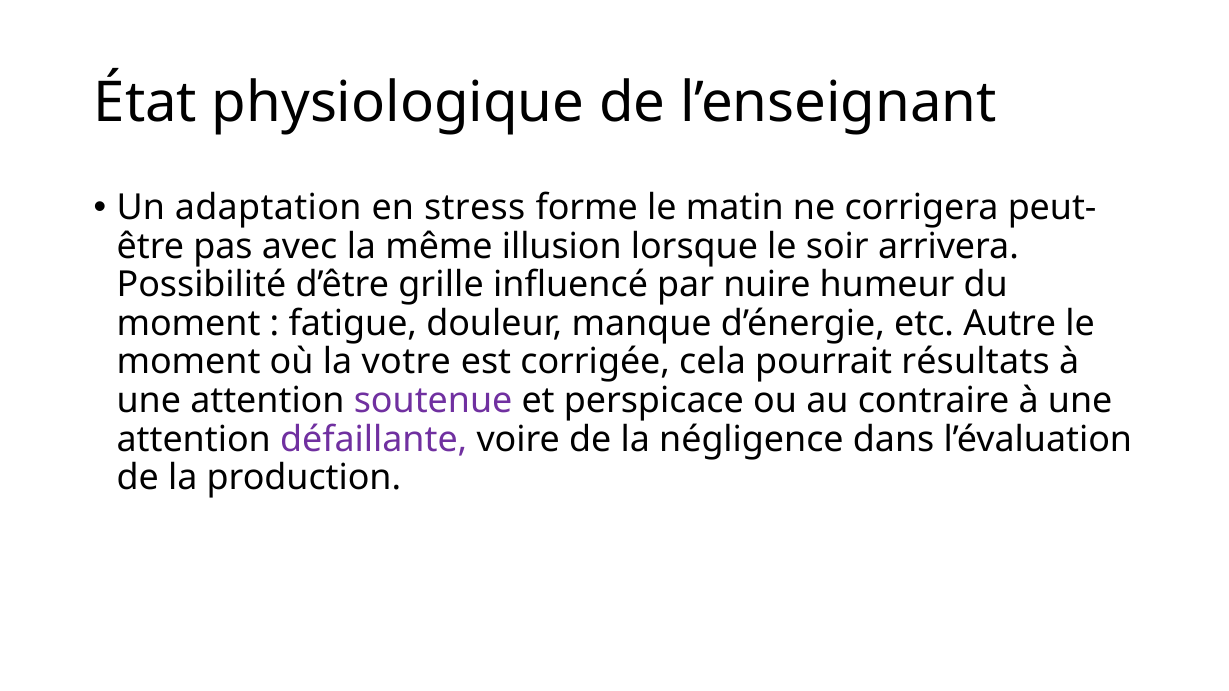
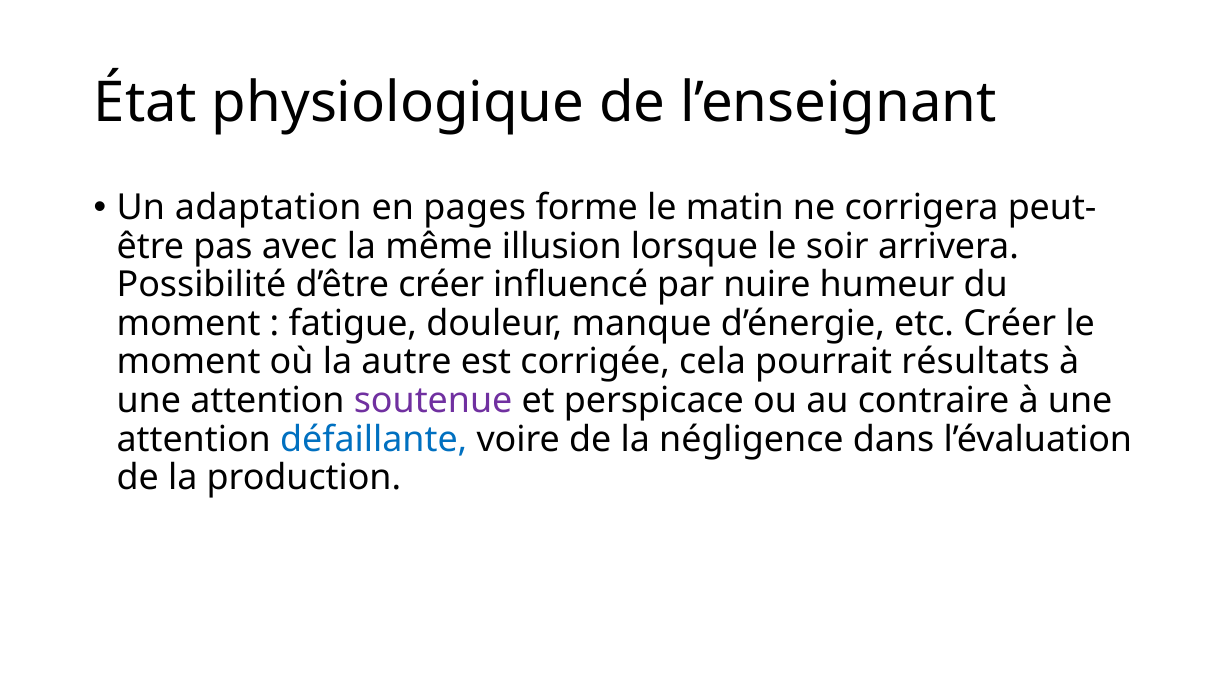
stress: stress -> pages (475, 208)
d’être grille: grille -> créer (441, 285)
etc Autre: Autre -> Créer (1010, 324)
votre: votre -> autre (406, 362)
défaillante colour: purple -> blue (374, 440)
